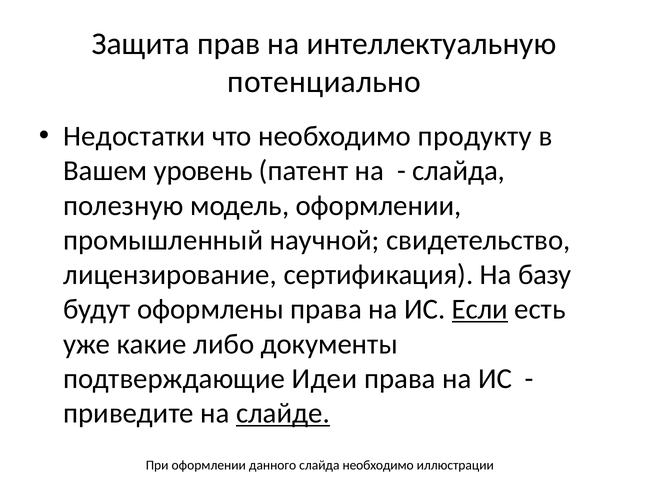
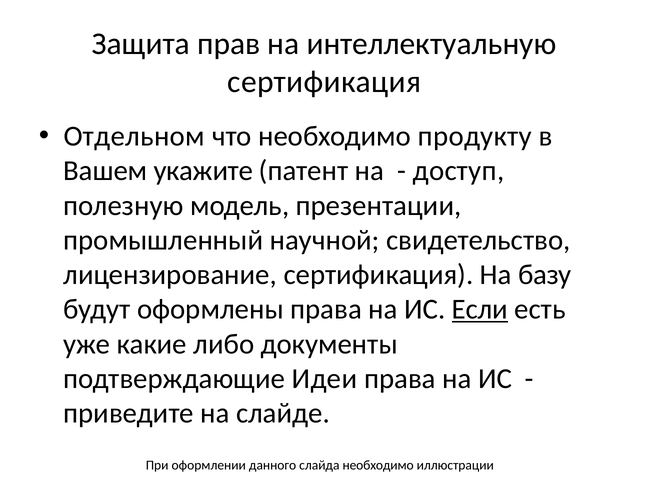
потенциально: потенциально -> сертификация (324, 82)
Недостатки: Недостатки -> Отдельном (134, 136)
уровень: уровень -> укажите (203, 171)
слайда: слайда -> доступ (458, 171)
модель оформлении: оформлении -> презентации (378, 205)
слайде underline: present -> none (283, 413)
